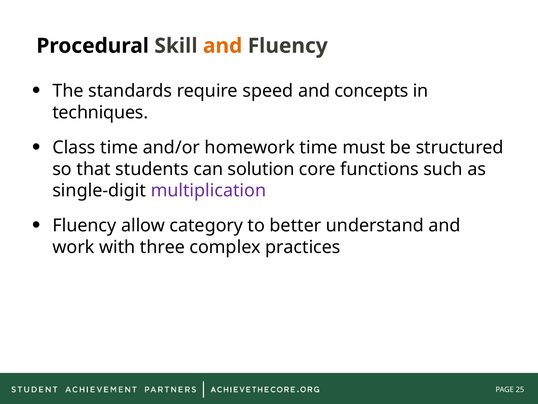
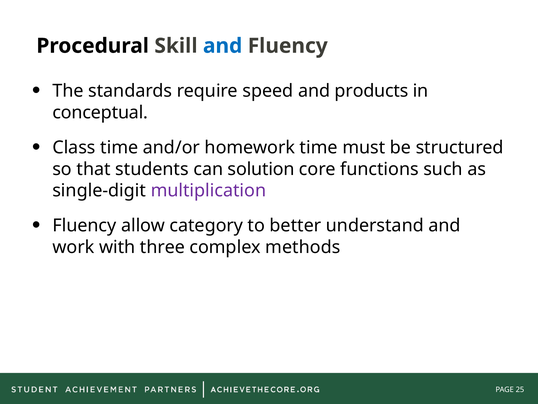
and colour: orange -> blue (223, 46)
concepts: concepts -> products (372, 91)
techniques: techniques -> conceptual (100, 112)
practices: practices -> methods (303, 247)
